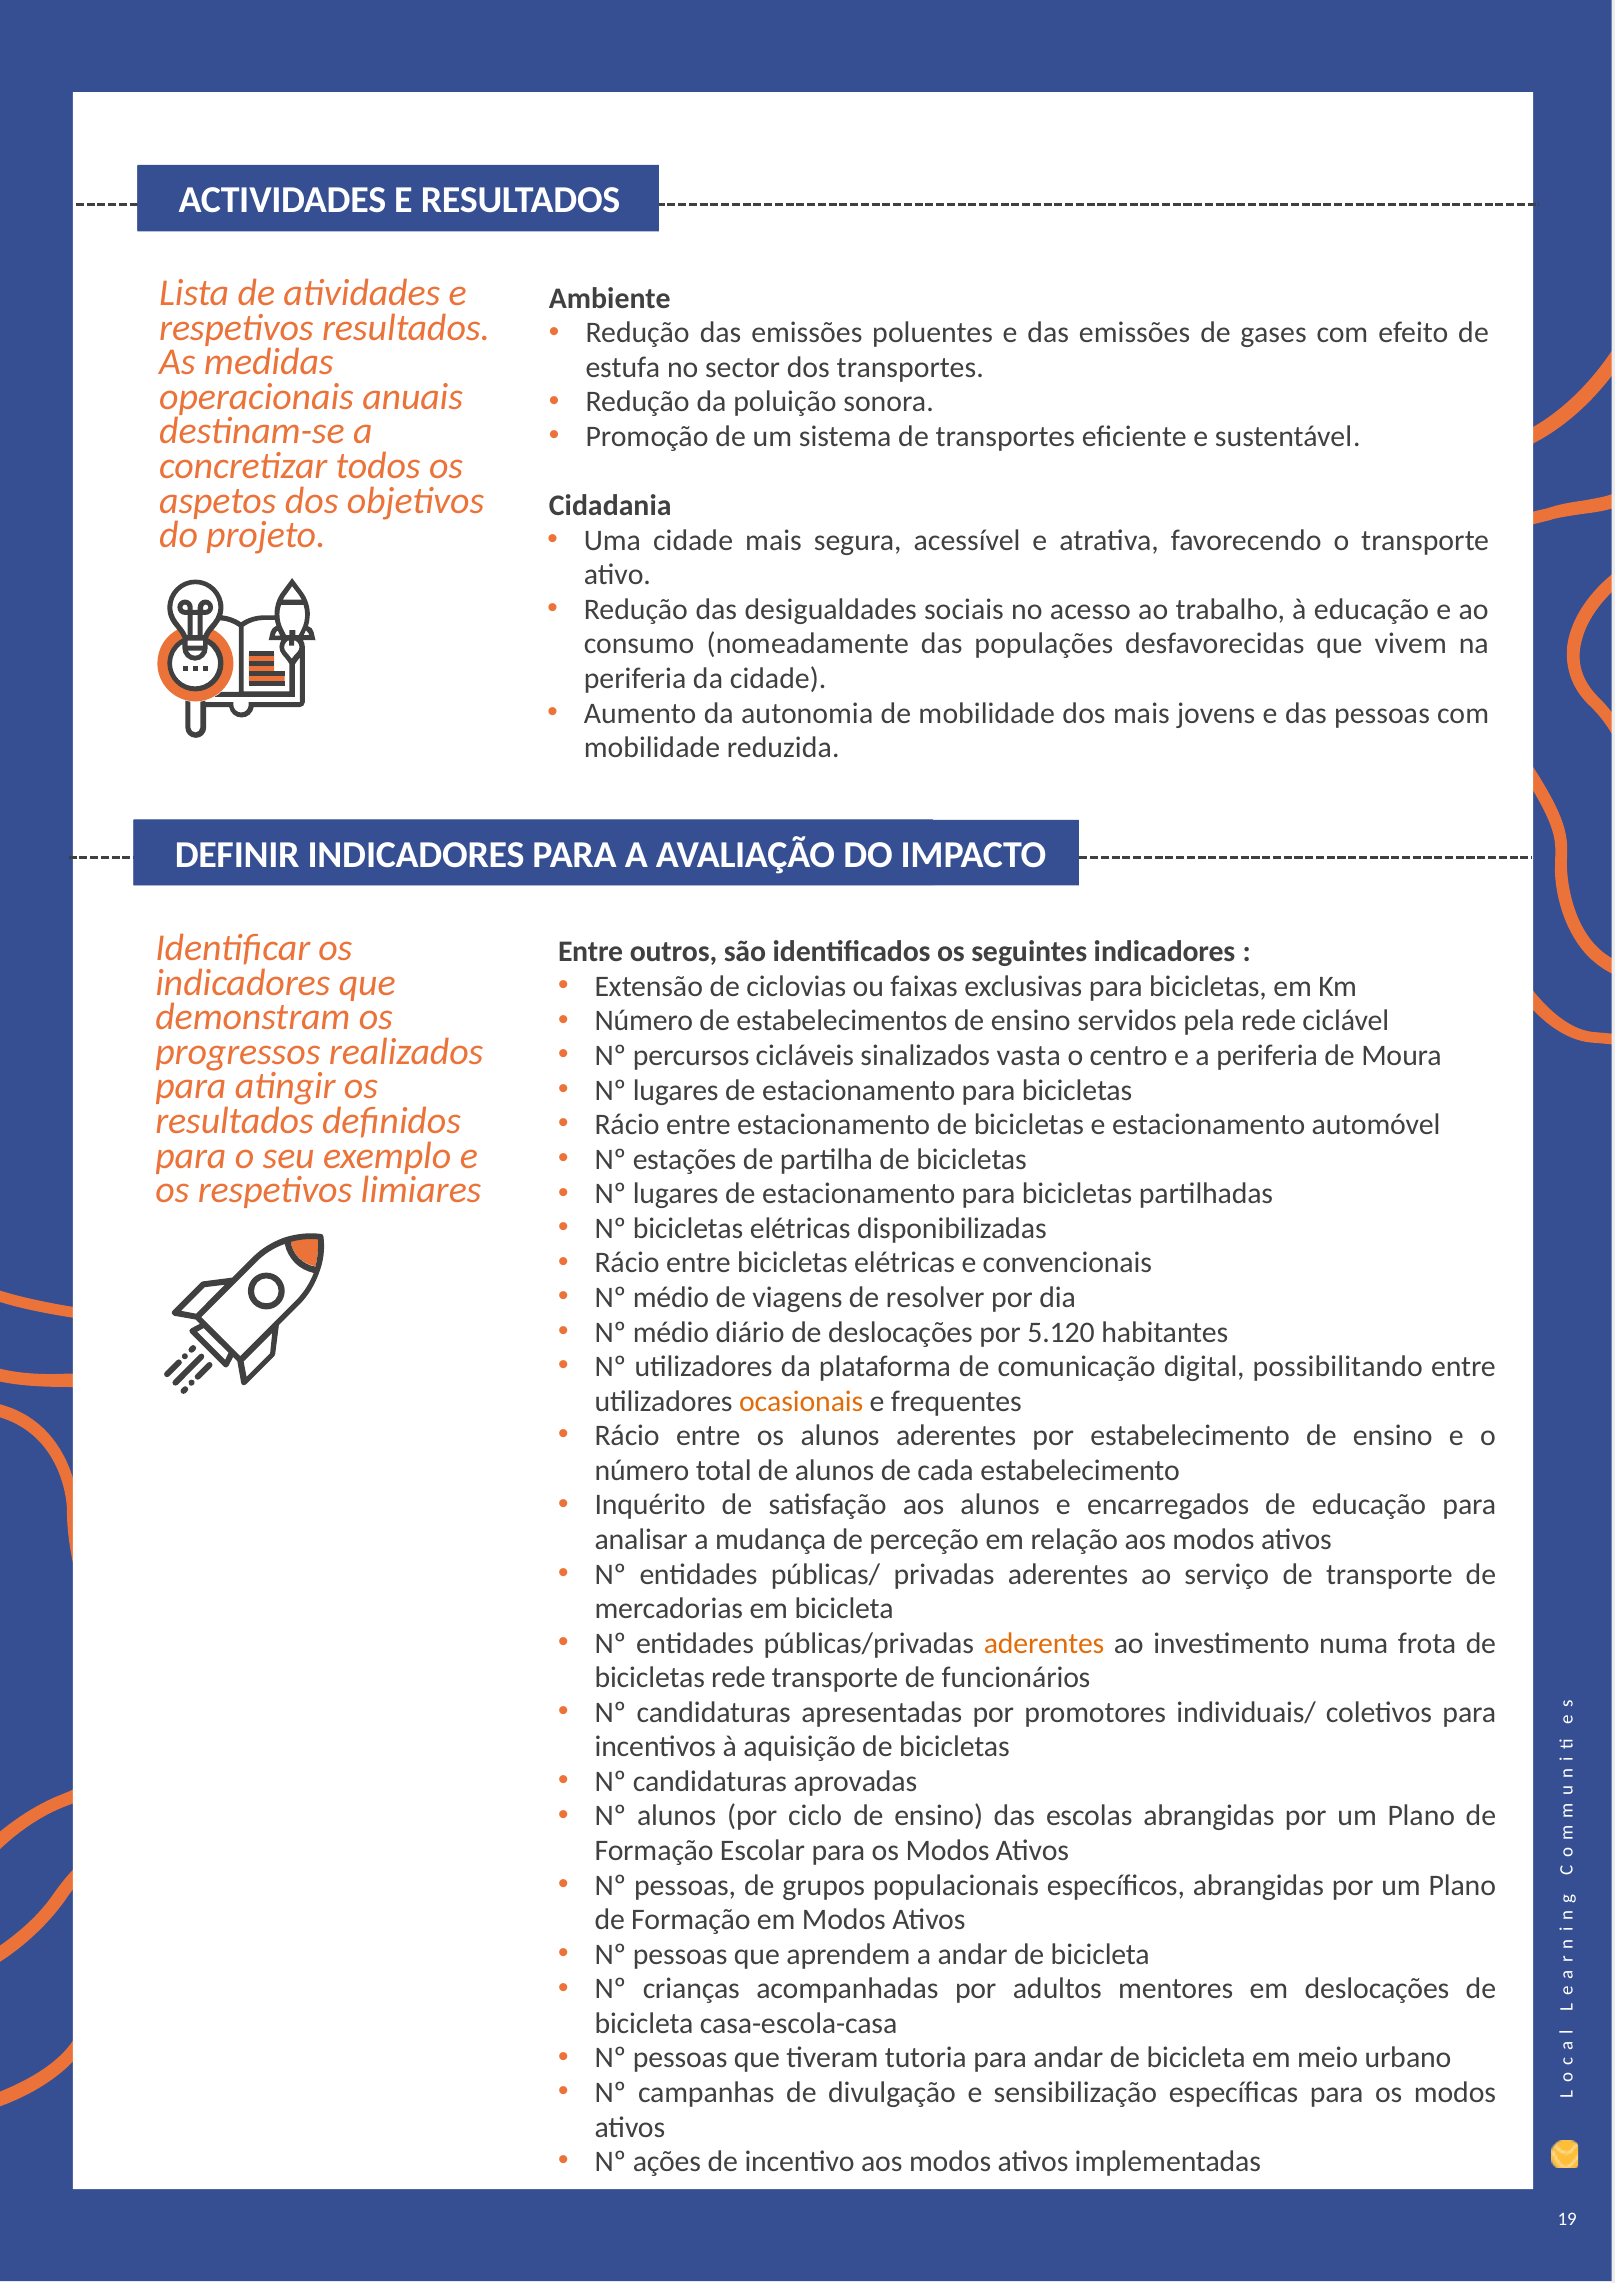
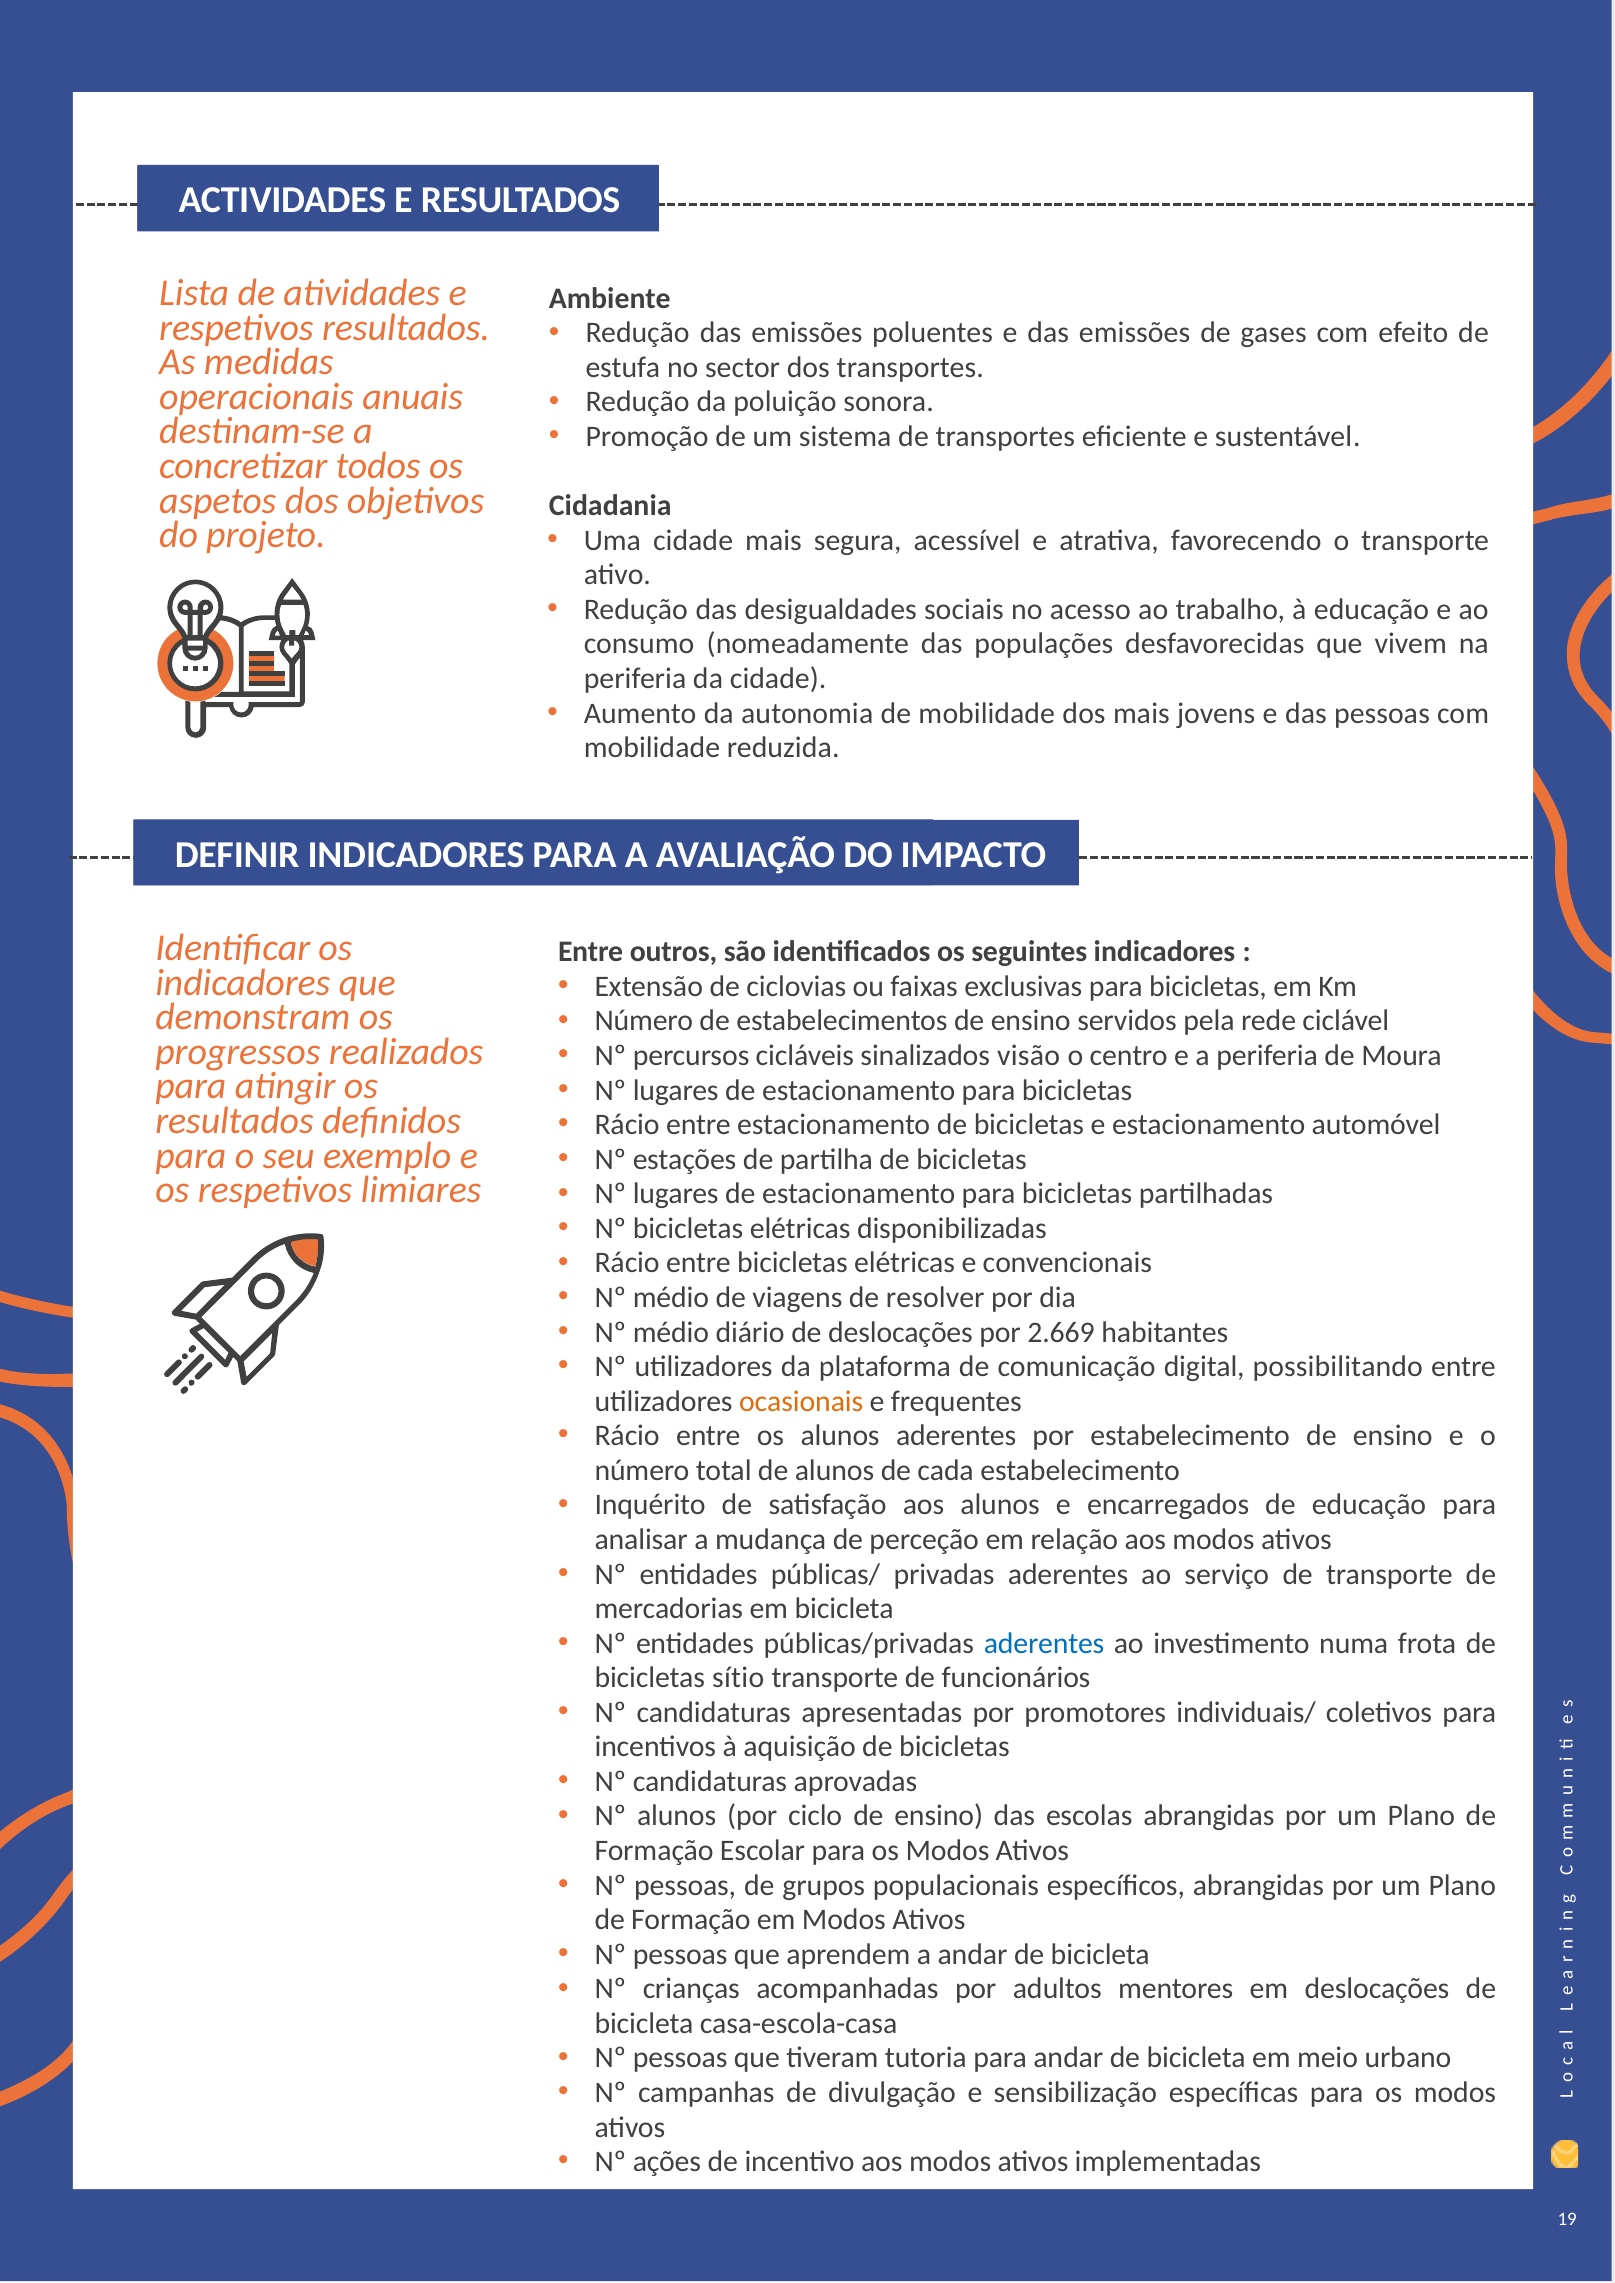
vasta: vasta -> visão (1029, 1056)
5.120: 5.120 -> 2.669 (1061, 1332)
aderentes colour: orange -> blue (1044, 1643)
bicicletas rede: rede -> sítio (738, 1678)
